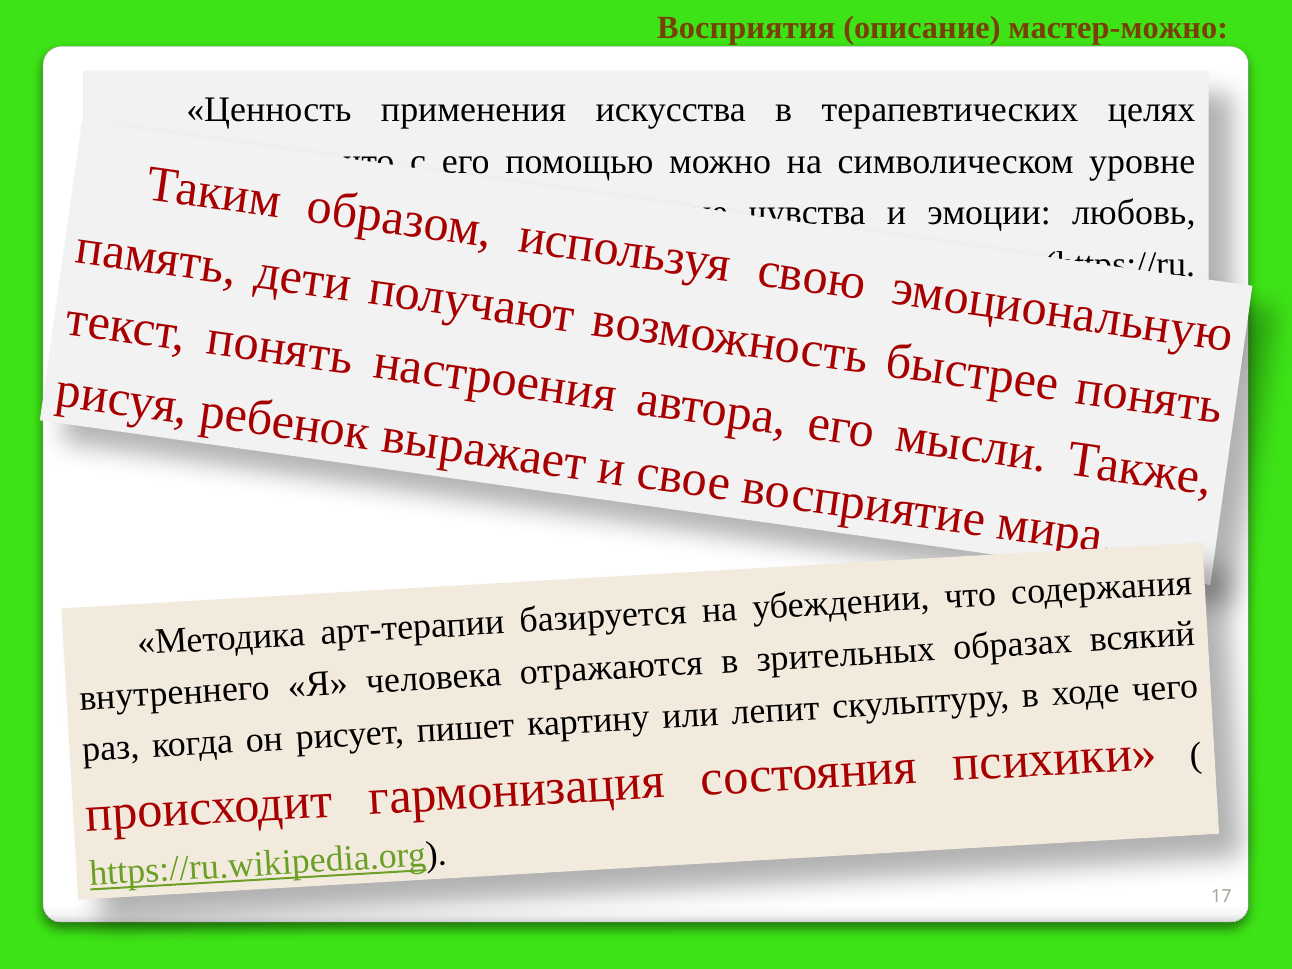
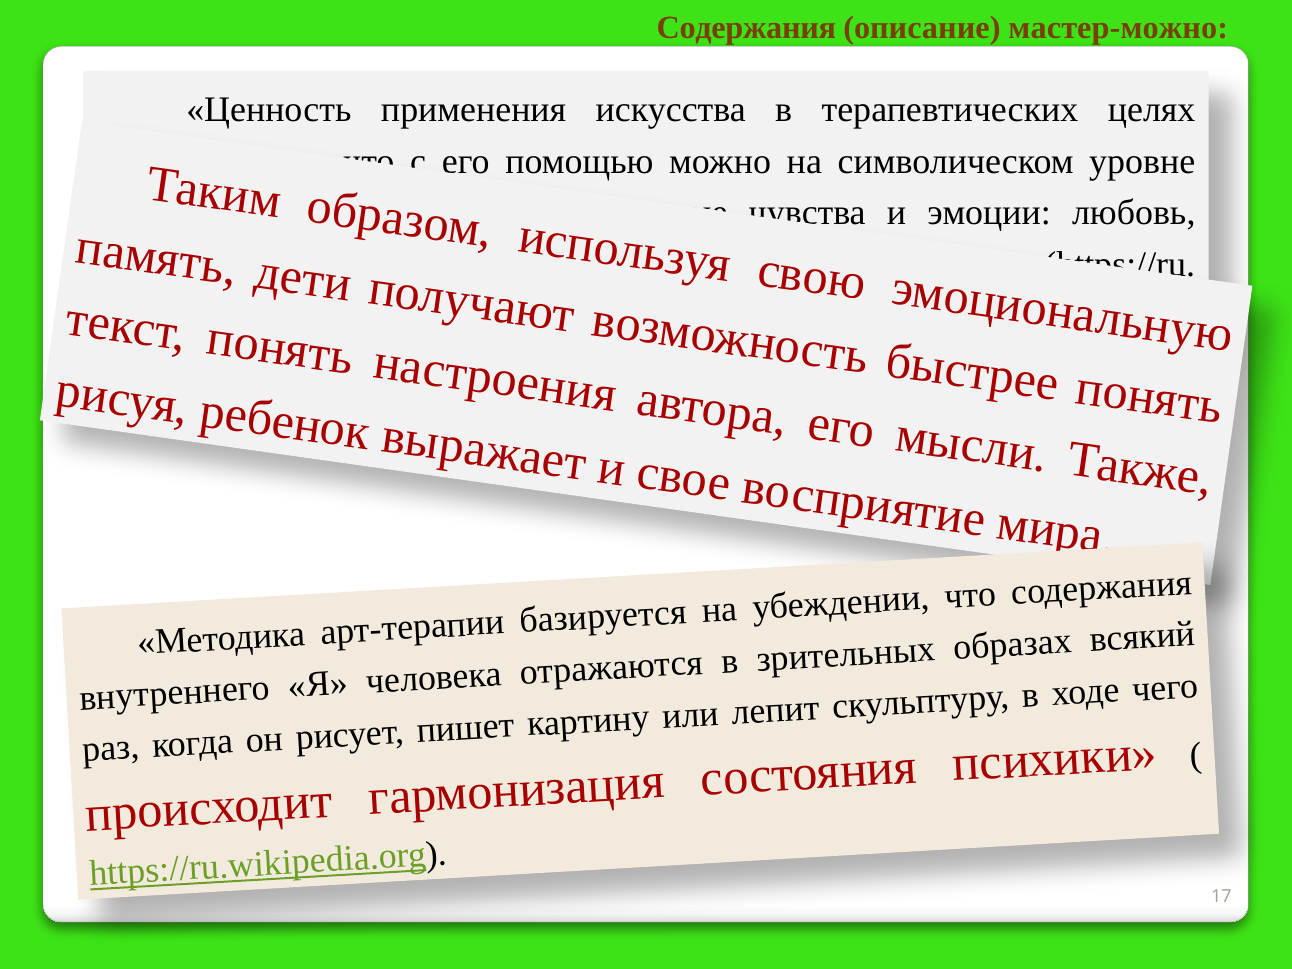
Восприятия: Восприятия -> Содержания (746, 28)
